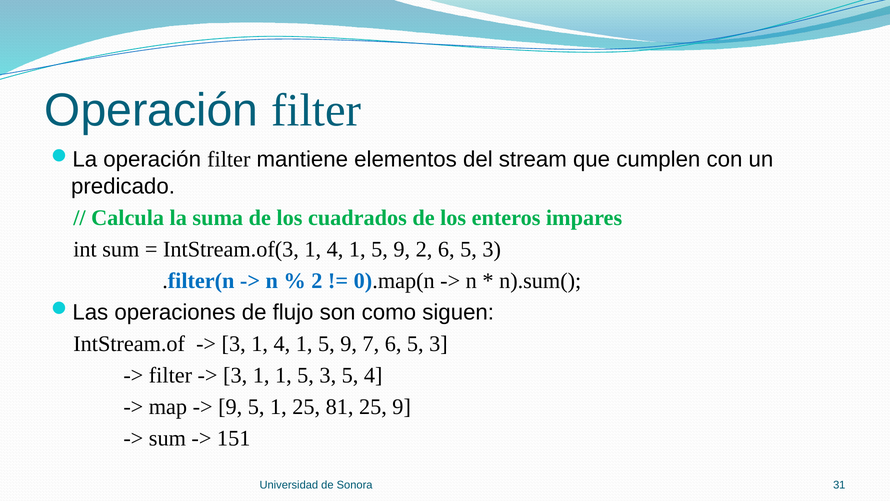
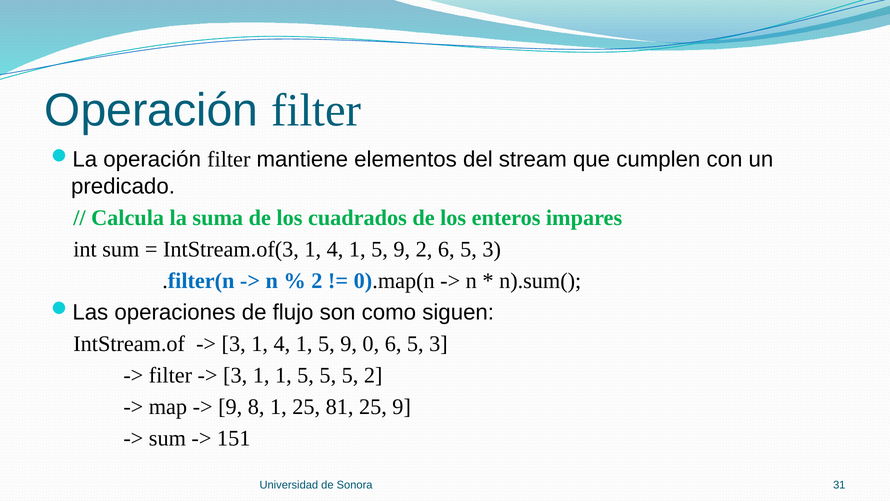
7: 7 -> 0 (371, 344)
1 5 3: 3 -> 5 (328, 375)
5 4: 4 -> 2 (373, 375)
9 5: 5 -> 8 (256, 407)
